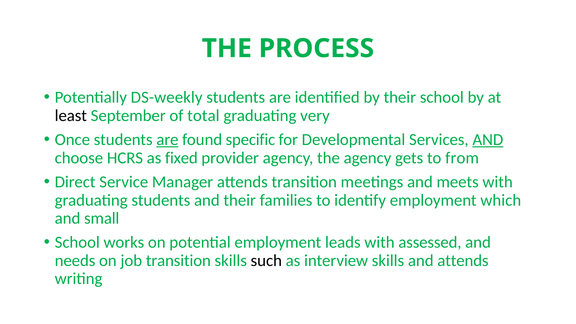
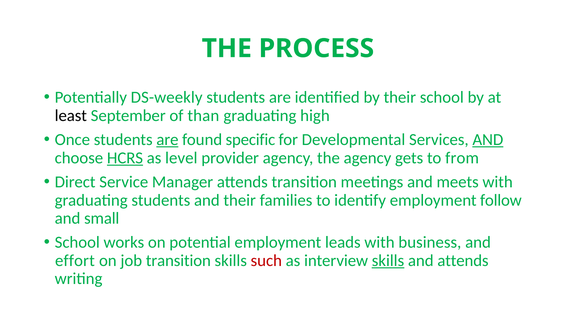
total: total -> than (203, 116)
very: very -> high (315, 116)
HCRS underline: none -> present (125, 158)
fixed: fixed -> level (181, 158)
which: which -> follow (501, 200)
assessed: assessed -> business (430, 242)
needs: needs -> effort (75, 261)
such colour: black -> red (266, 261)
skills underline: none -> present (388, 261)
